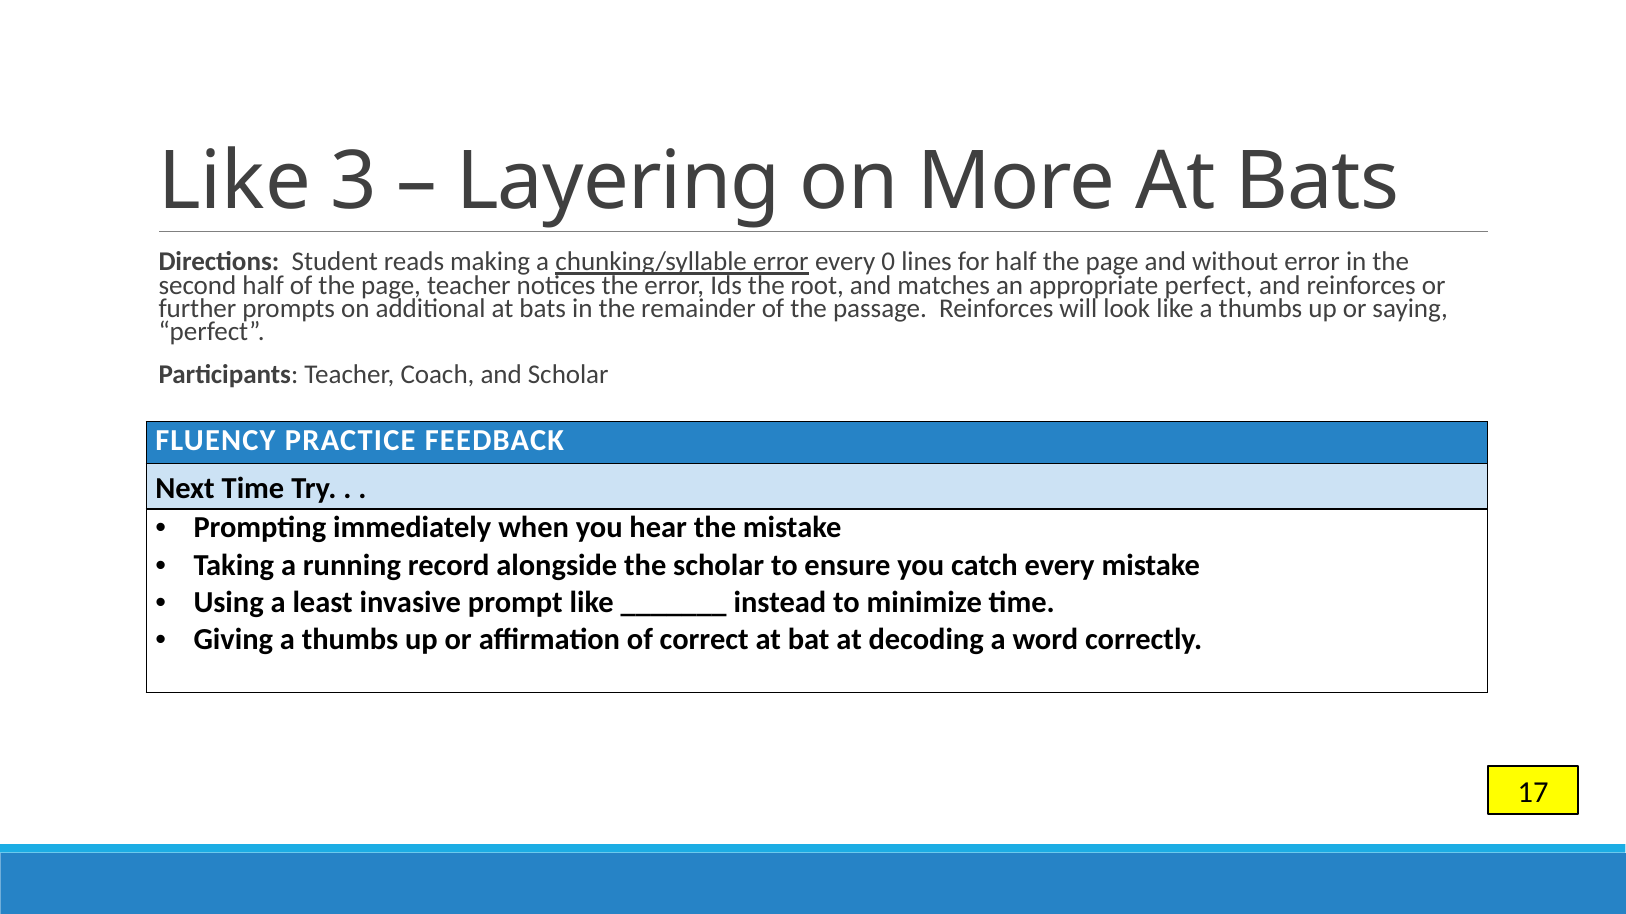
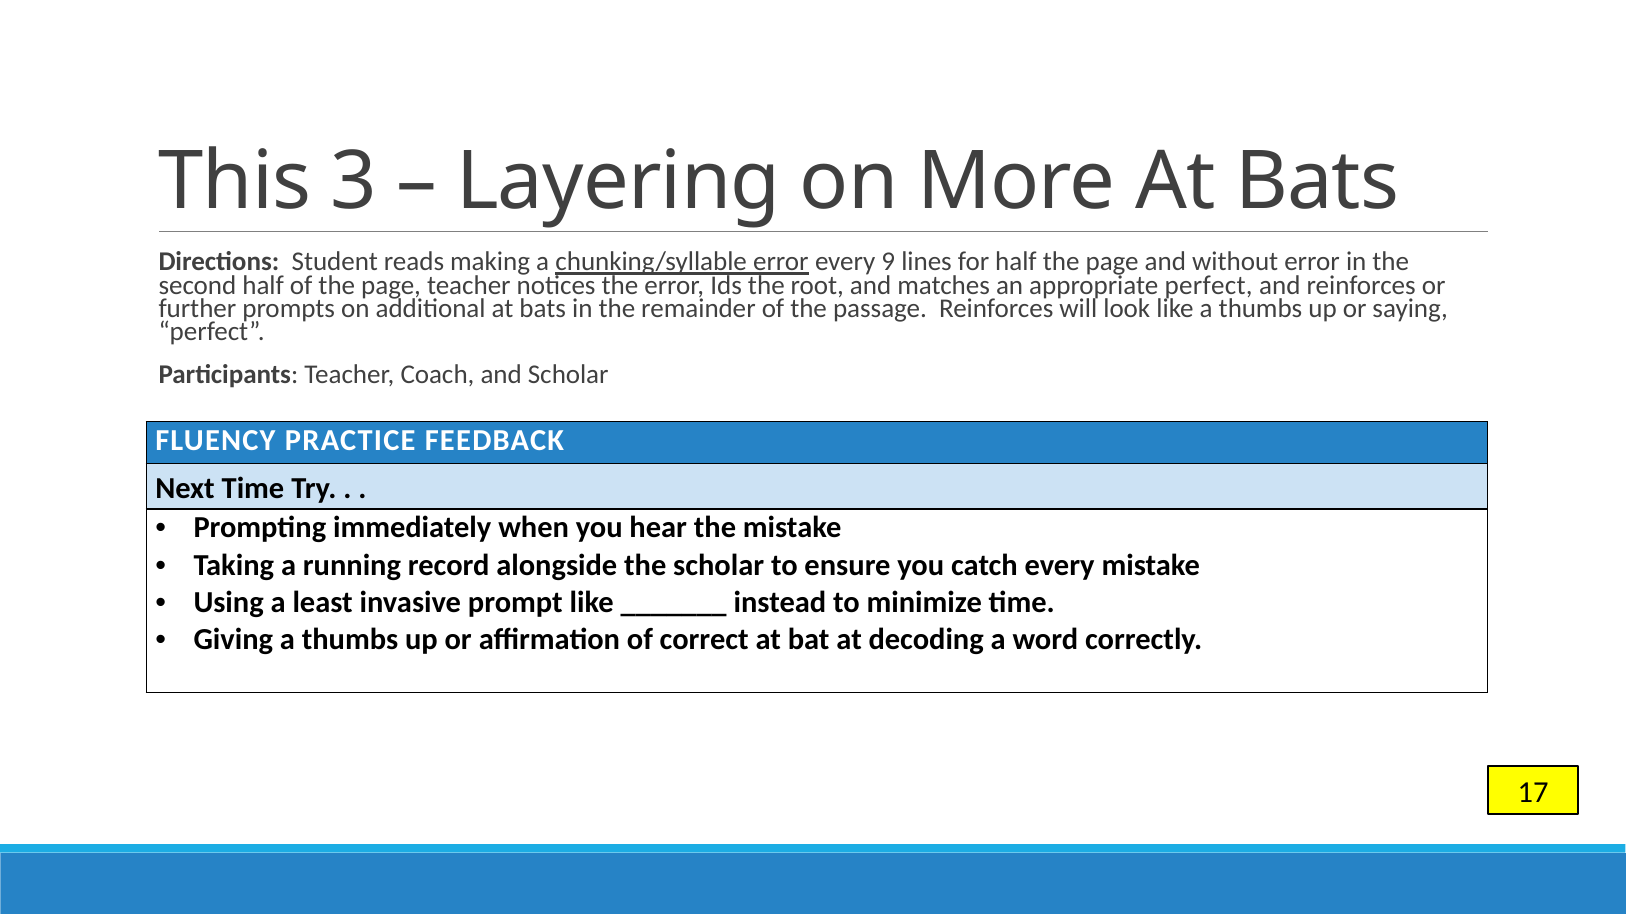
Like: Like -> This (235, 182)
0: 0 -> 9 (888, 262)
